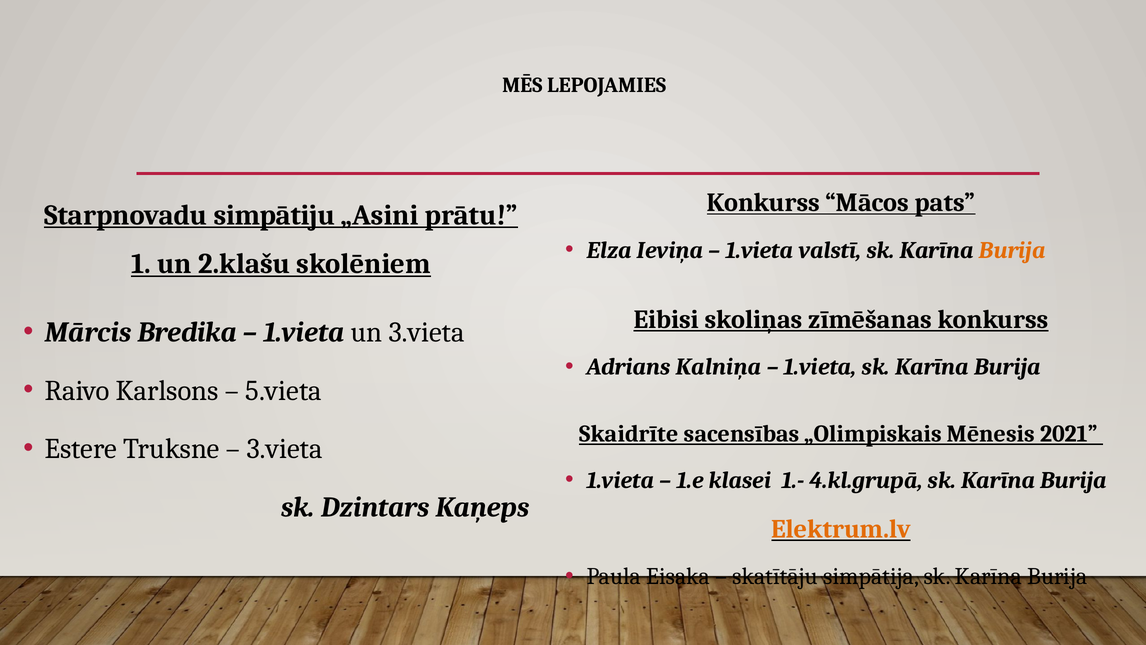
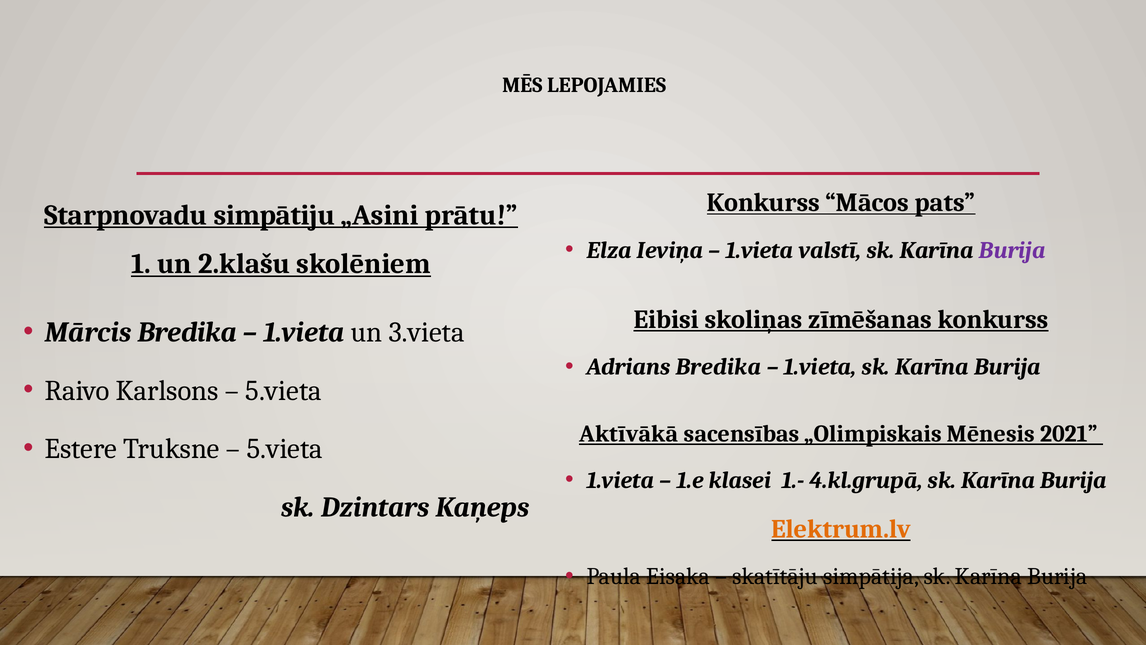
Burija colour: orange -> purple (1012, 250)
Adrians Kalniņa: Kalniņa -> Bredika (718, 367)
Skaidrīte: Skaidrīte -> Aktīvākā (629, 434)
3.vieta: 3.vieta -> 5.vieta (285, 449)
